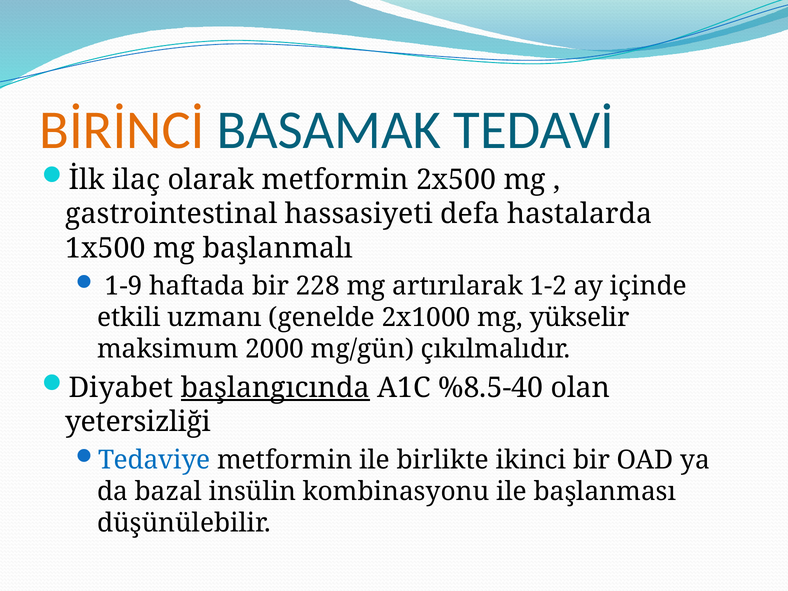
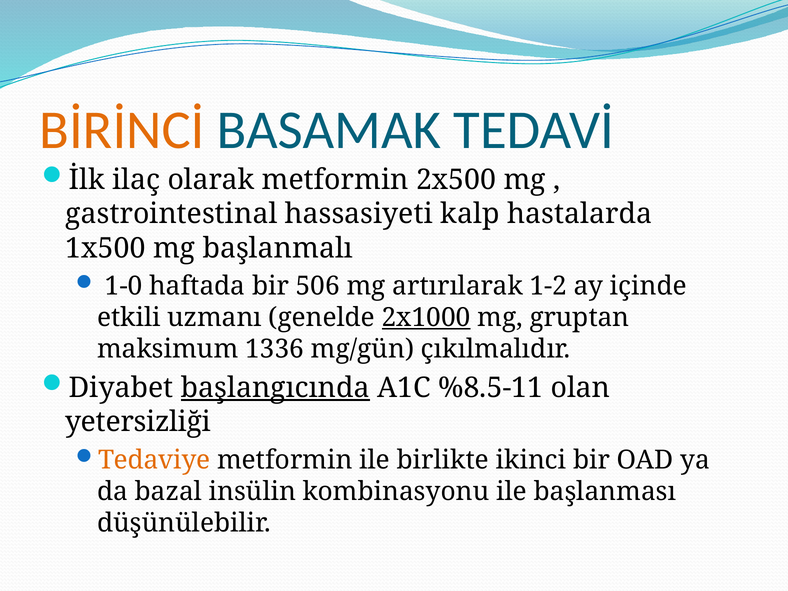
defa: defa -> kalp (470, 214)
1-9: 1-9 -> 1-0 (124, 286)
228: 228 -> 506 (318, 286)
2x1000 underline: none -> present (426, 318)
yükselir: yükselir -> gruptan (579, 318)
2000: 2000 -> 1336 (275, 349)
%8.5-40: %8.5-40 -> %8.5-11 (491, 388)
Tedaviye colour: blue -> orange (154, 460)
